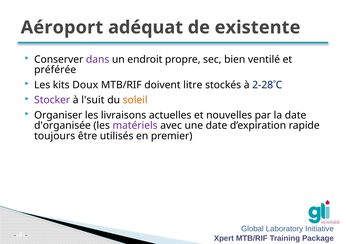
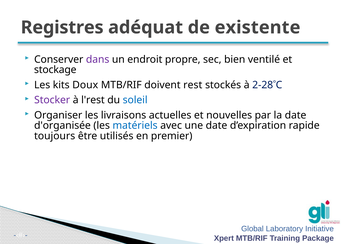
Aéroport: Aéroport -> Registres (62, 27)
préférée: préférée -> stockage (55, 70)
litre: litre -> rest (193, 85)
l'suit: l'suit -> l'rest (93, 100)
soleil colour: orange -> blue (135, 100)
matériels colour: purple -> blue (135, 126)
